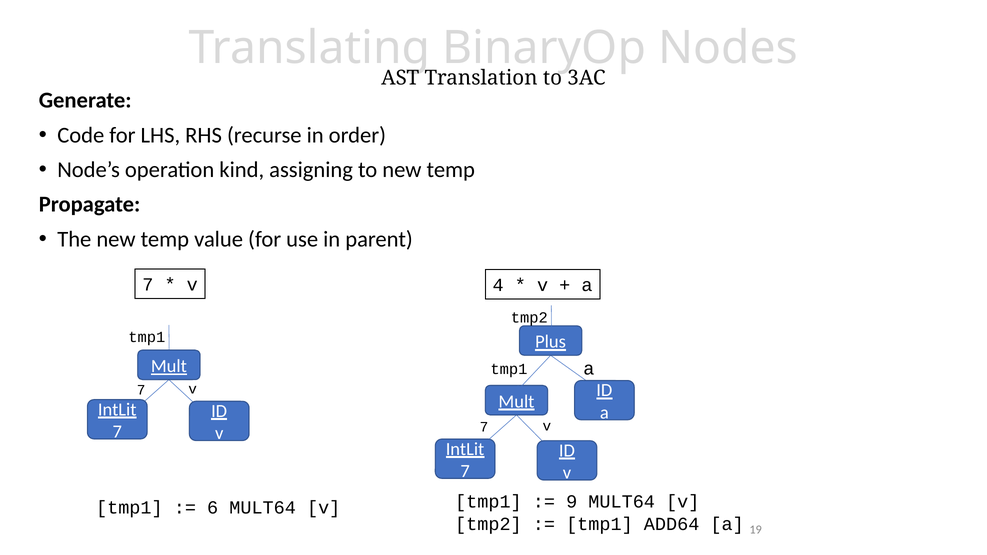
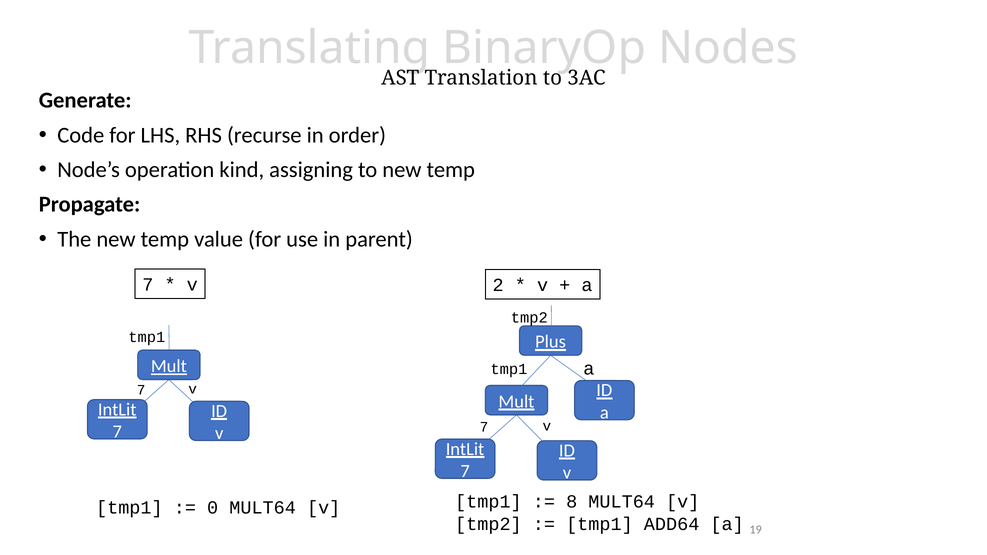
4: 4 -> 2 (498, 285)
9: 9 -> 8 (572, 502)
6: 6 -> 0 (213, 508)
